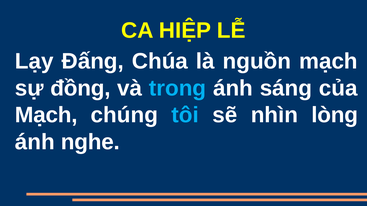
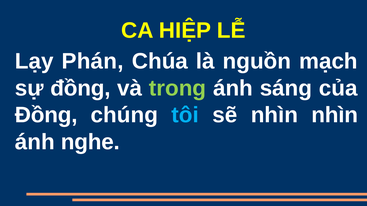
Đấng: Đấng -> Phán (93, 61)
trong colour: light blue -> light green (178, 88)
Mạch: Mạch -> Đồng (46, 115)
nhìn lòng: lòng -> nhìn (335, 115)
